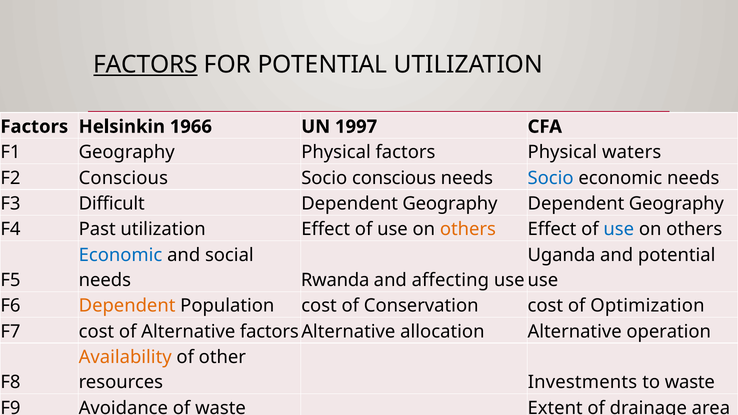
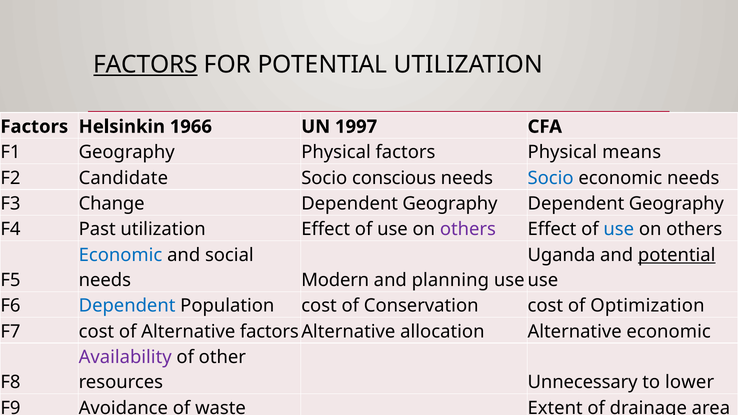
waters: waters -> means (632, 152)
F2 Conscious: Conscious -> Candidate (123, 178)
Difficult: Difficult -> Change (112, 204)
others colour: orange -> purple (468, 229)
potential underline: none -> present (677, 255)
Rwanda: Rwanda -> Modern (335, 280)
affecting: affecting -> planning (450, 280)
Dependent colour: orange -> blue (127, 306)
Alternative operation: operation -> economic (669, 332)
Availability colour: orange -> purple (125, 357)
Investments: Investments -> Unnecessary (583, 382)
to waste: waste -> lower (690, 382)
